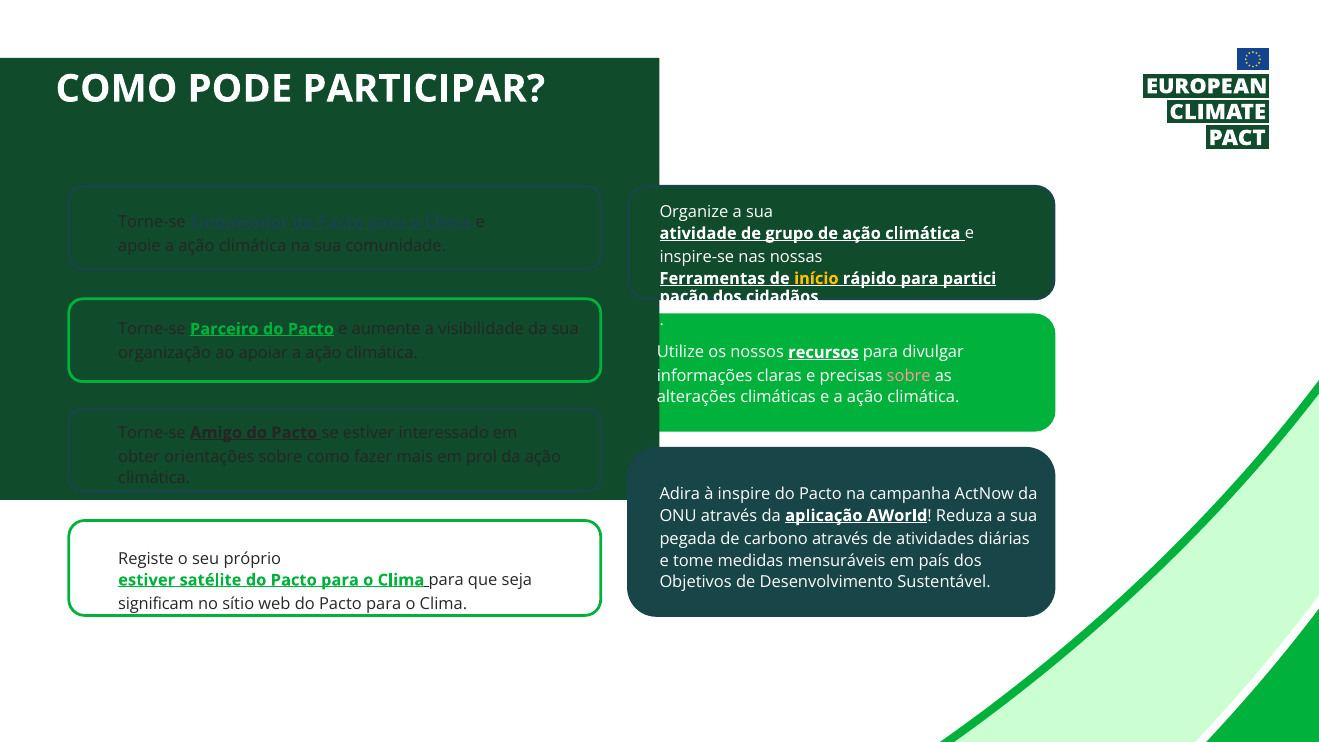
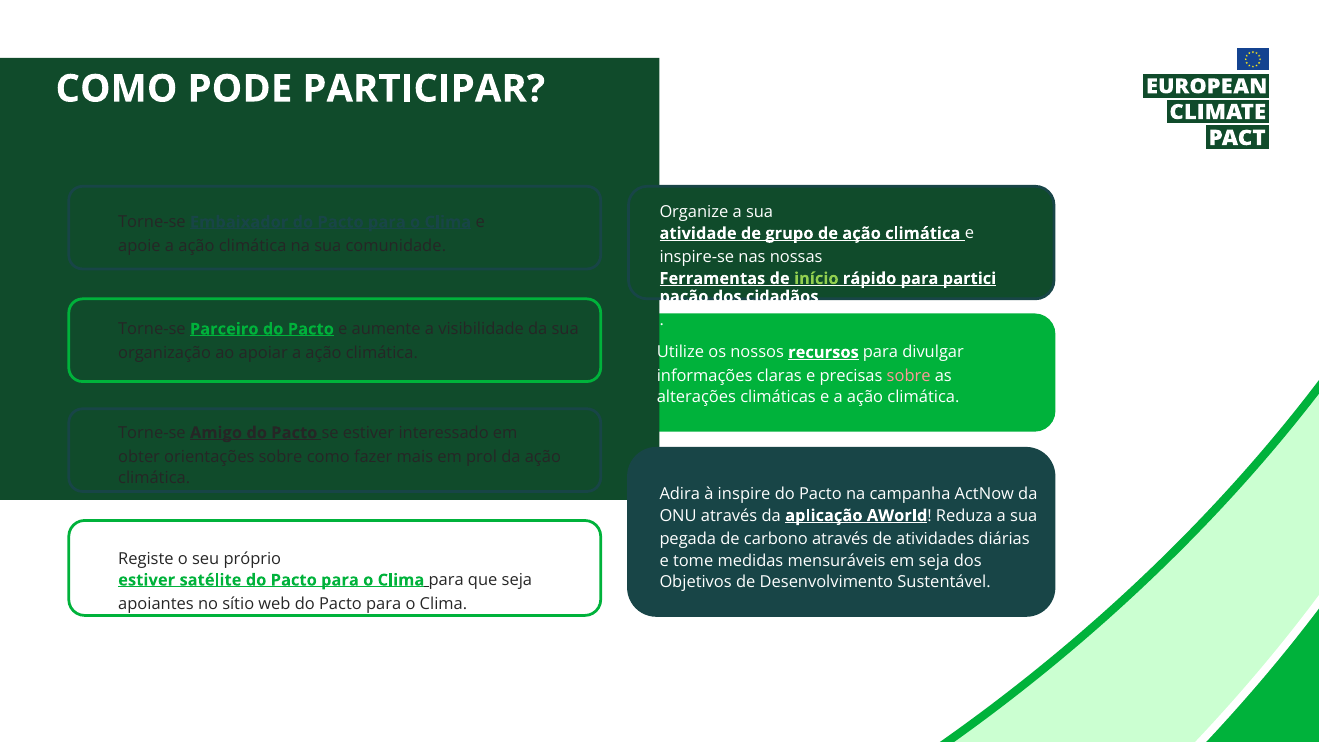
início colour: yellow -> light green (816, 279)
em país: país -> seja (934, 561)
significam: significam -> apoiantes (156, 604)
